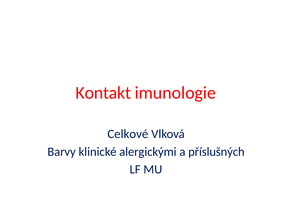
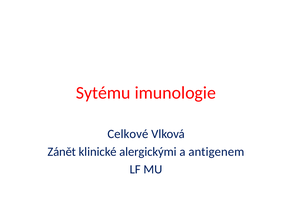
Kontakt: Kontakt -> Sytému (103, 93)
Barvy: Barvy -> Zánět (62, 152)
příslušných: příslušných -> antigenem (216, 152)
